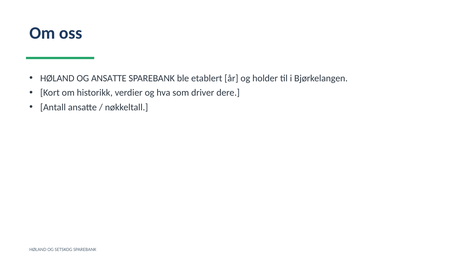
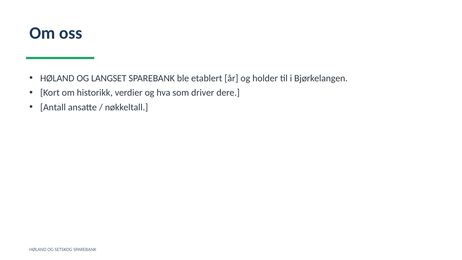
OG ANSATTE: ANSATTE -> LANGSET (109, 78)
